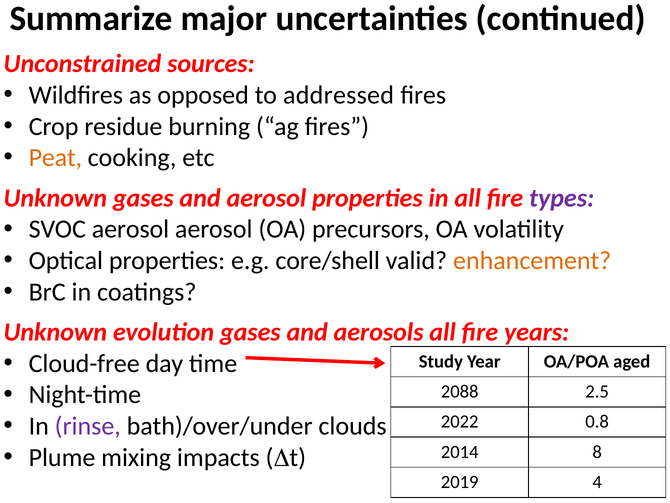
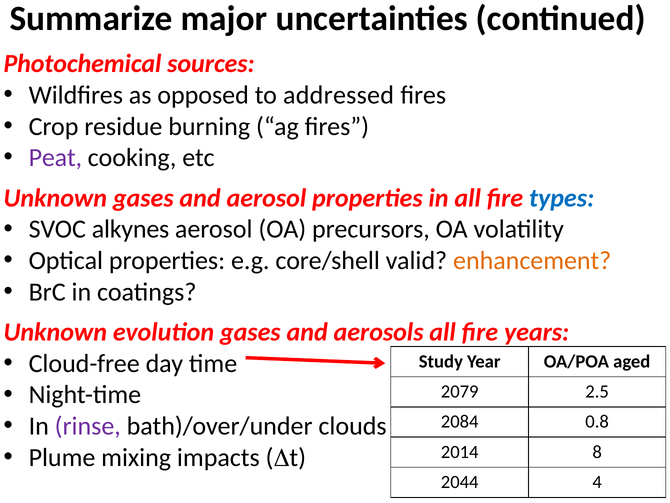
Unconstrained: Unconstrained -> Photochemical (82, 64)
Peat colour: orange -> purple (55, 158)
types colour: purple -> blue (562, 198)
SVOC aerosol: aerosol -> alkynes (131, 229)
2088: 2088 -> 2079 (460, 391)
2022: 2022 -> 2084 (460, 421)
2019: 2019 -> 2044 (460, 482)
